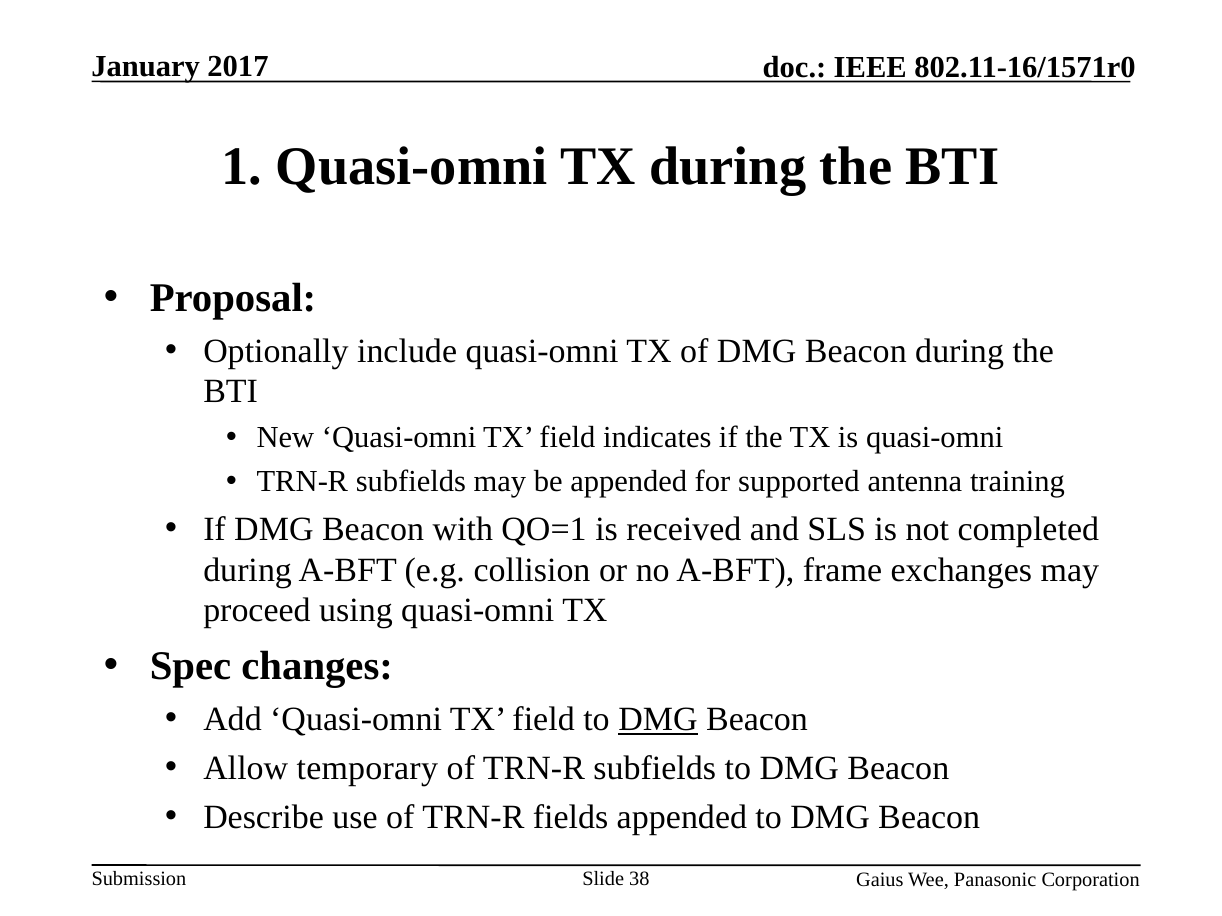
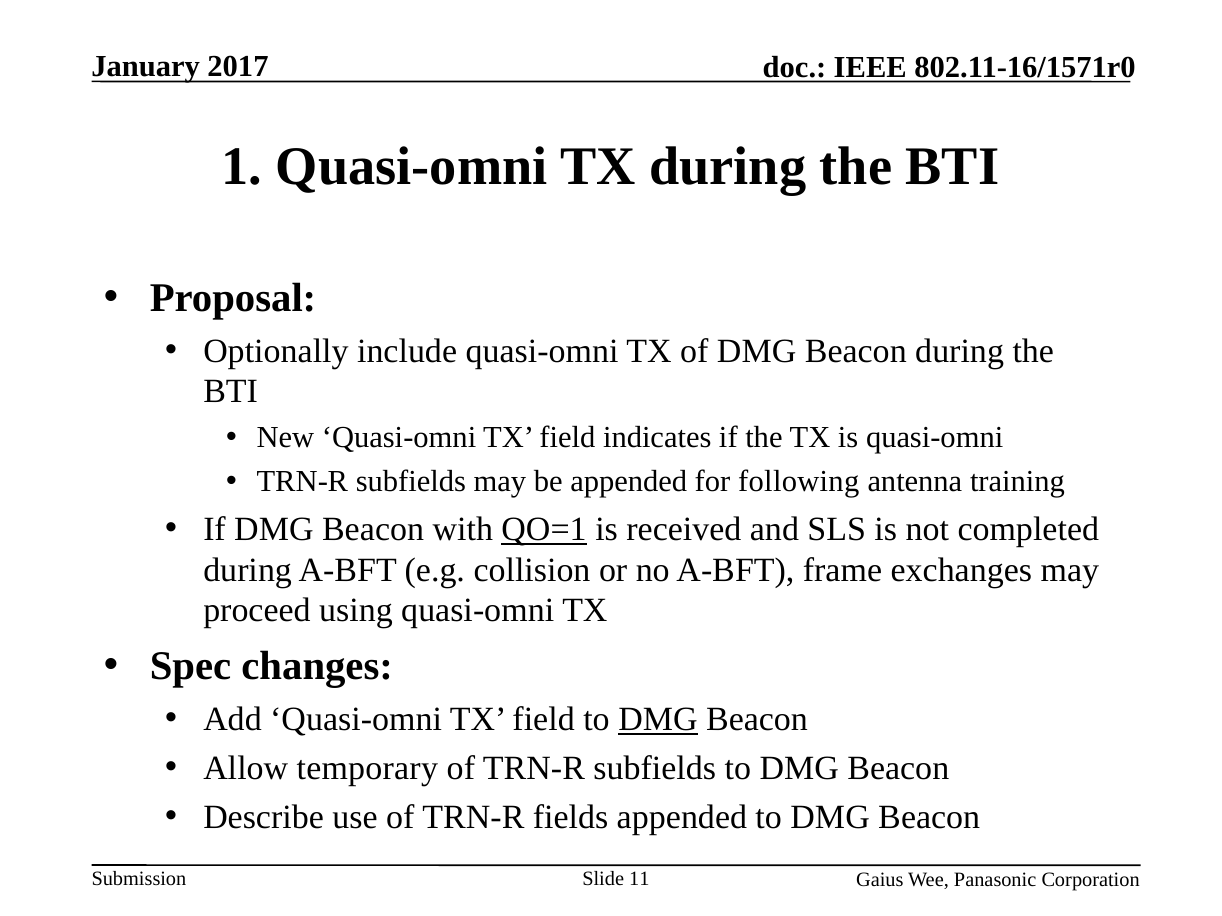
supported: supported -> following (799, 482)
QO=1 underline: none -> present (544, 530)
38: 38 -> 11 (639, 879)
